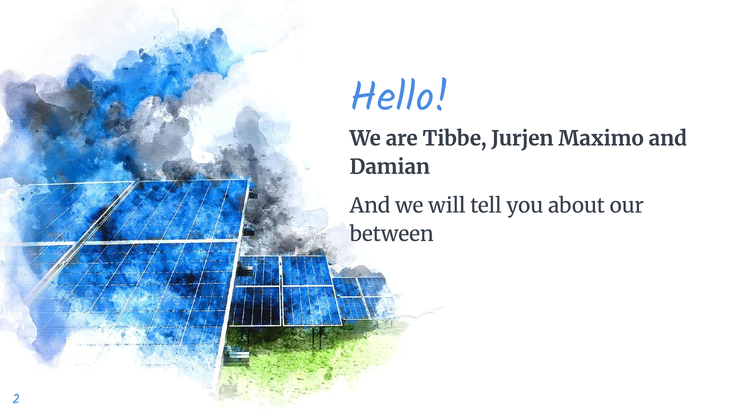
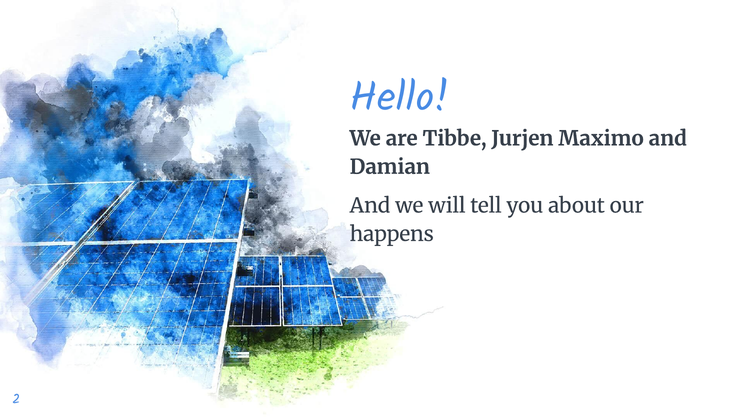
between: between -> happens (392, 234)
